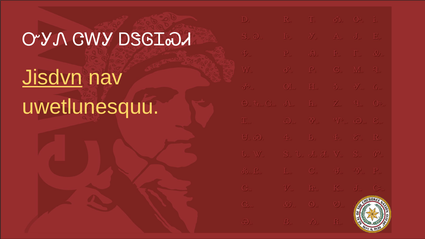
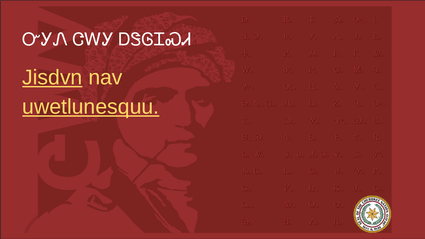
uwetlunesquu underline: none -> present (91, 107)
